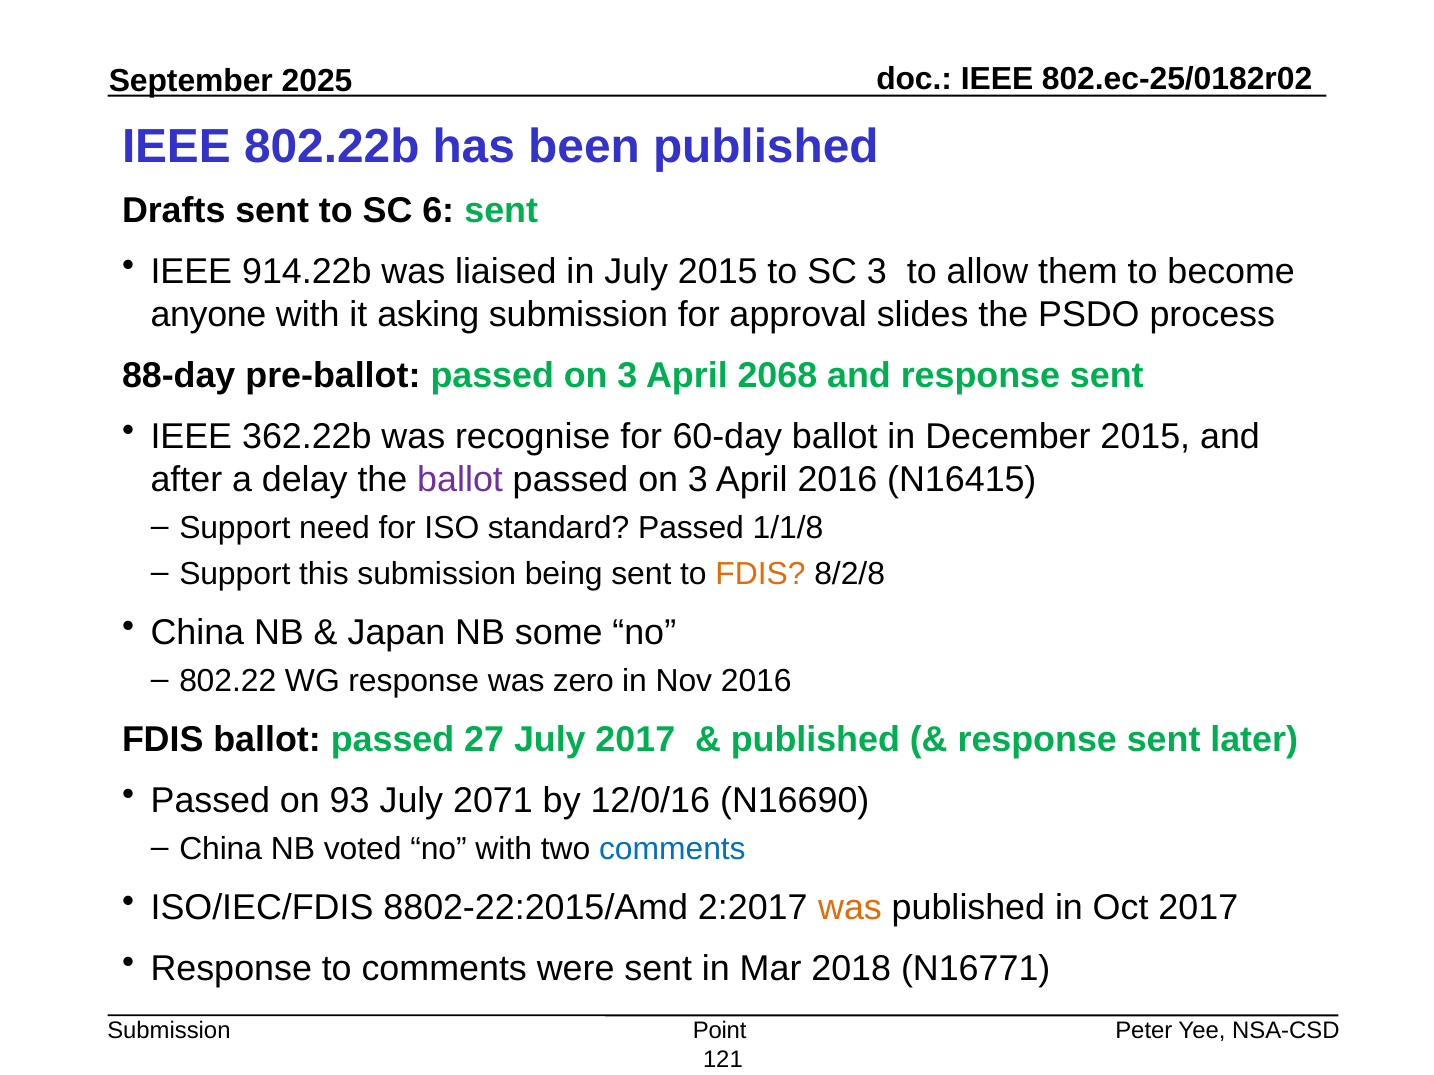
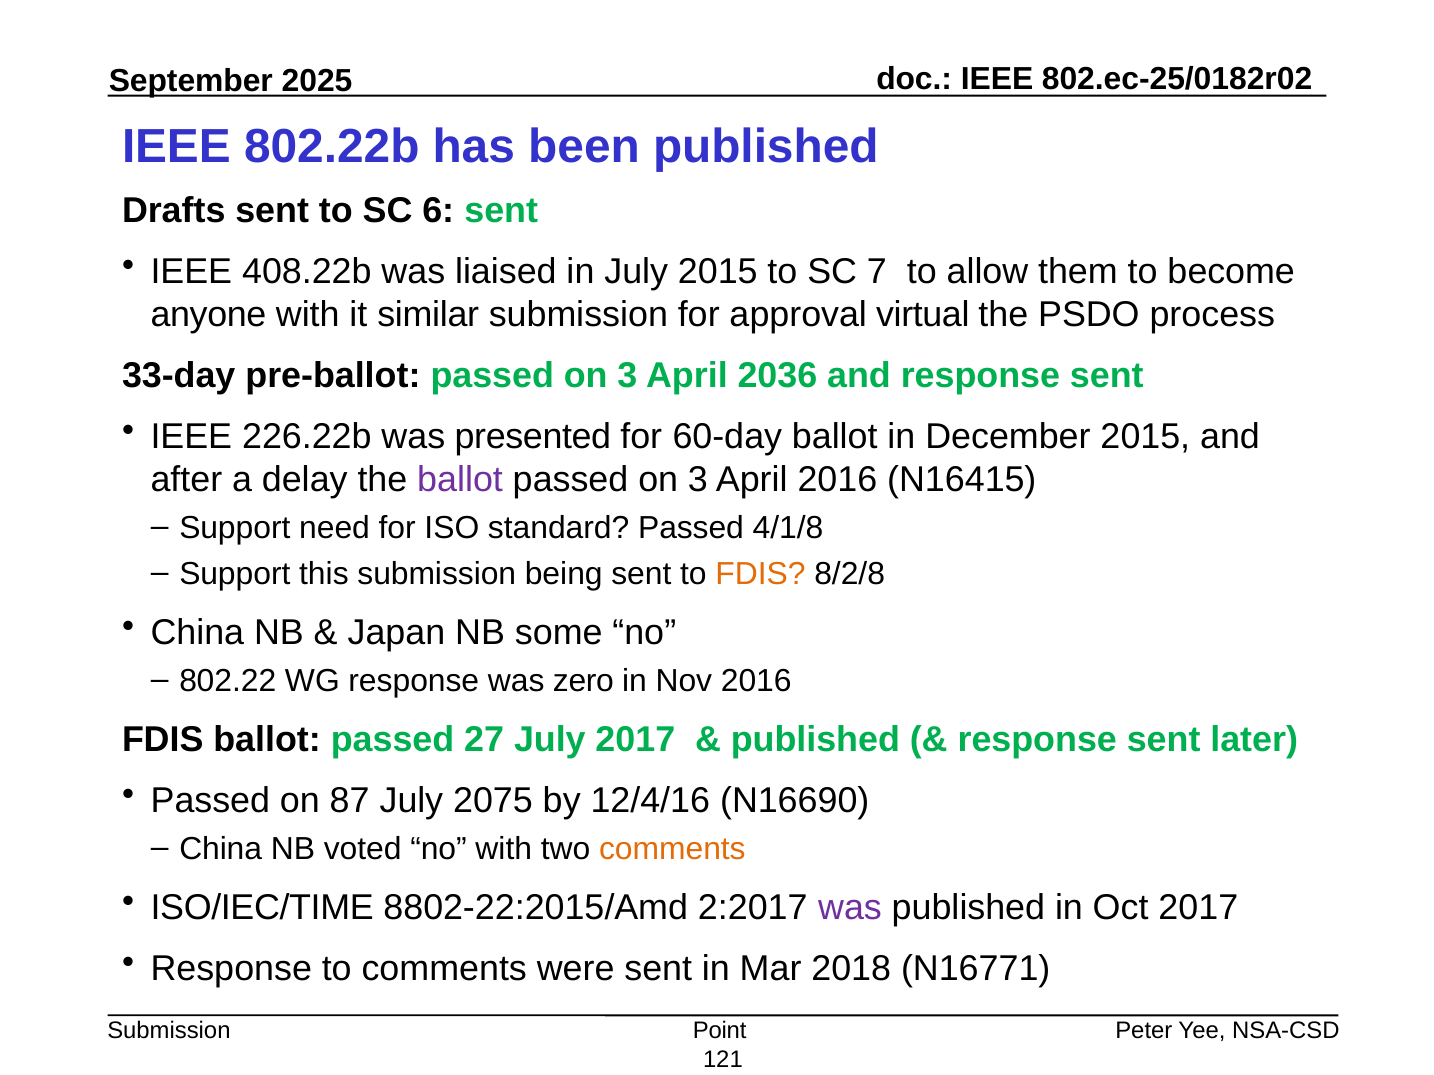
914.22b: 914.22b -> 408.22b (307, 271)
SC 3: 3 -> 7 (877, 271)
asking: asking -> similar (428, 314)
slides: slides -> virtual (923, 314)
88-day: 88-day -> 33-day (179, 375)
2068: 2068 -> 2036 (777, 375)
362.22b: 362.22b -> 226.22b (307, 436)
recognise: recognise -> presented (533, 436)
1/1/8: 1/1/8 -> 4/1/8 (788, 528)
93: 93 -> 87 (350, 801)
2071: 2071 -> 2075 (493, 801)
12/0/16: 12/0/16 -> 12/4/16 (650, 801)
comments colour: blue -> orange (672, 849)
ISO/IEC/FDIS: ISO/IEC/FDIS -> ISO/IEC/TIME (262, 908)
was colour: orange -> purple (850, 908)
